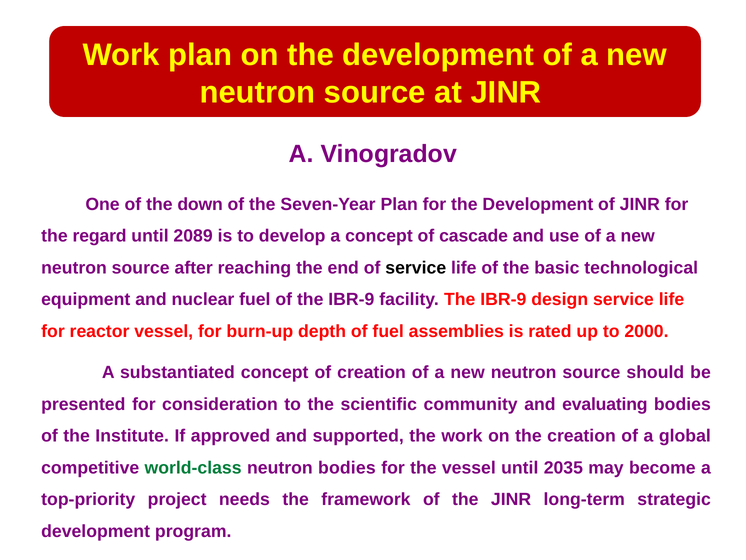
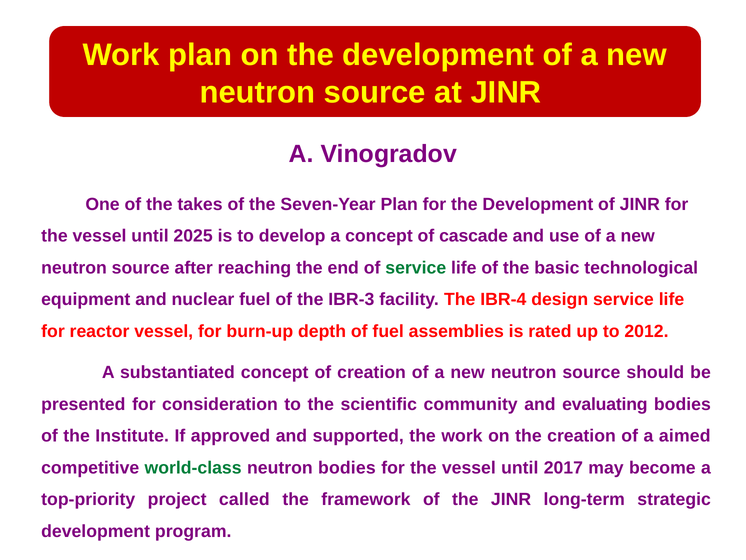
down: down -> takes (200, 204)
regard: regard -> vessel (100, 236)
2089: 2089 -> 2025 (193, 236)
service colour: black -> green (416, 268)
of the IBR-9: IBR-9 -> IBR-3 (351, 299)
facility The IBR-9: IBR-9 -> IBR-4 (503, 299)
2000: 2000 -> 2012 (646, 331)
global: global -> aimed (685, 436)
2035: 2035 -> 2017 (563, 467)
needs: needs -> called (244, 499)
